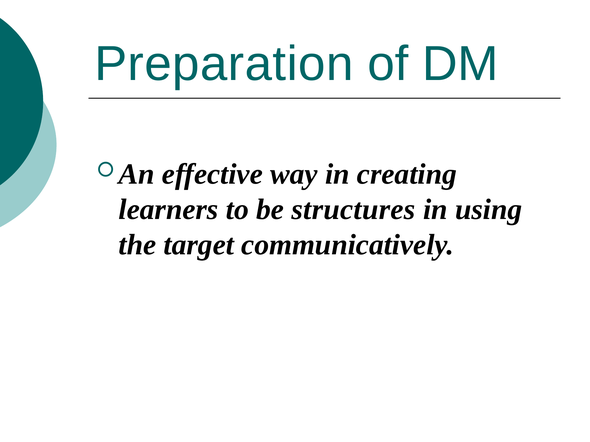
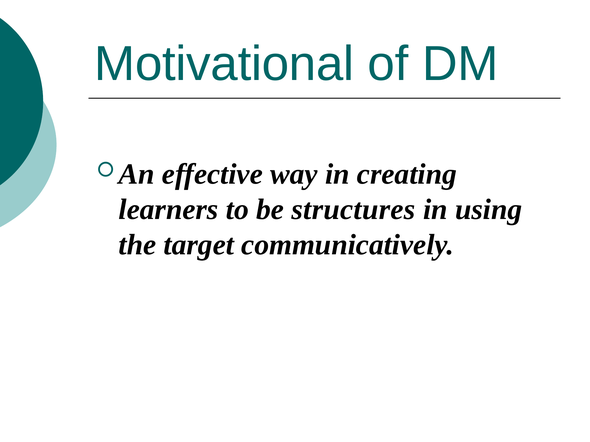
Preparation: Preparation -> Motivational (224, 64)
